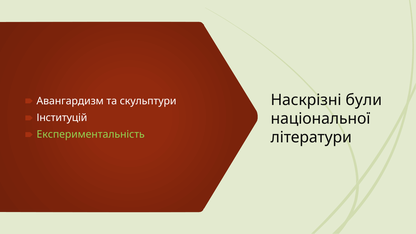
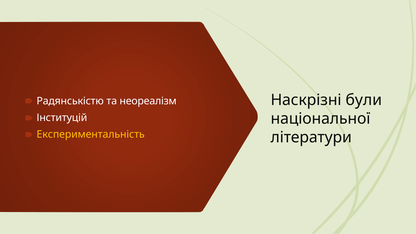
Авангардизм: Авангардизм -> Радянськістю (70, 101)
скульптури: скульптури -> неореалізм (148, 101)
Експериментальність colour: light green -> yellow (91, 135)
